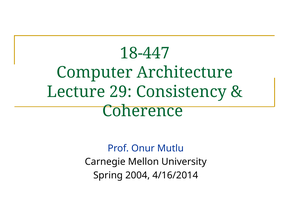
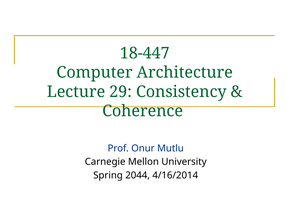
2004: 2004 -> 2044 (138, 175)
